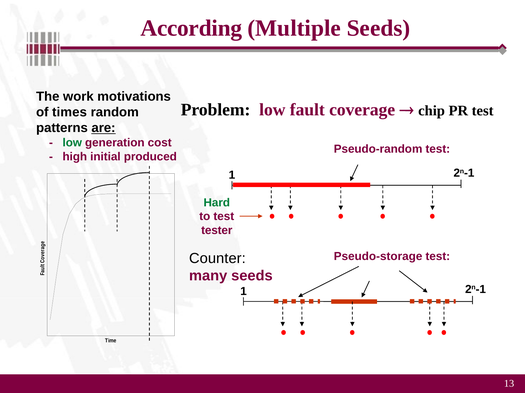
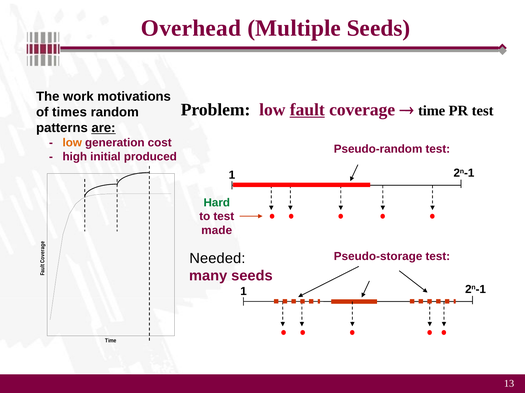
According: According -> Overhead (191, 28)
fault underline: none -> present (307, 110)
chip: chip -> time (432, 111)
low colour: green -> orange (72, 143)
tester: tester -> made (217, 231)
Counter: Counter -> Needed (217, 259)
